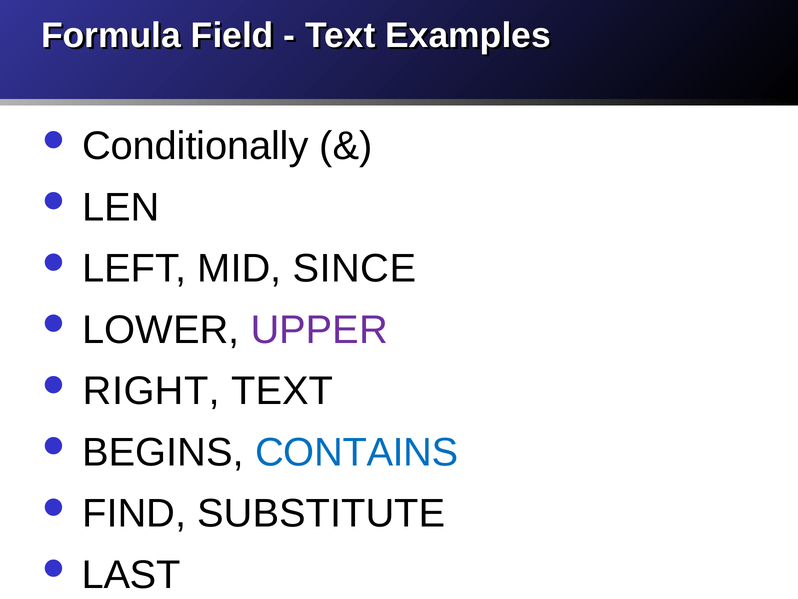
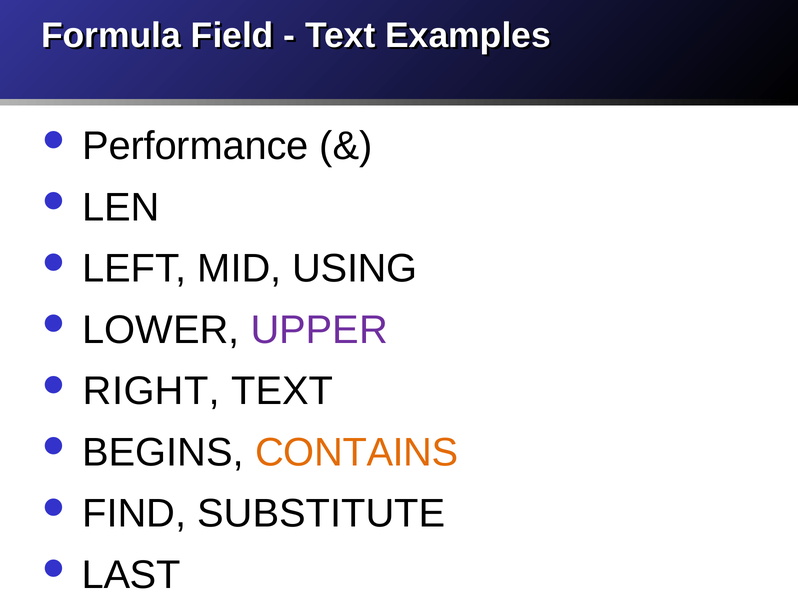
Conditionally: Conditionally -> Performance (195, 146)
SINCE: SINCE -> USING (355, 268)
CONTAINS colour: blue -> orange (357, 452)
